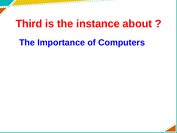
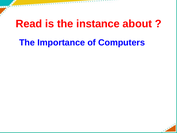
Third: Third -> Read (29, 24)
